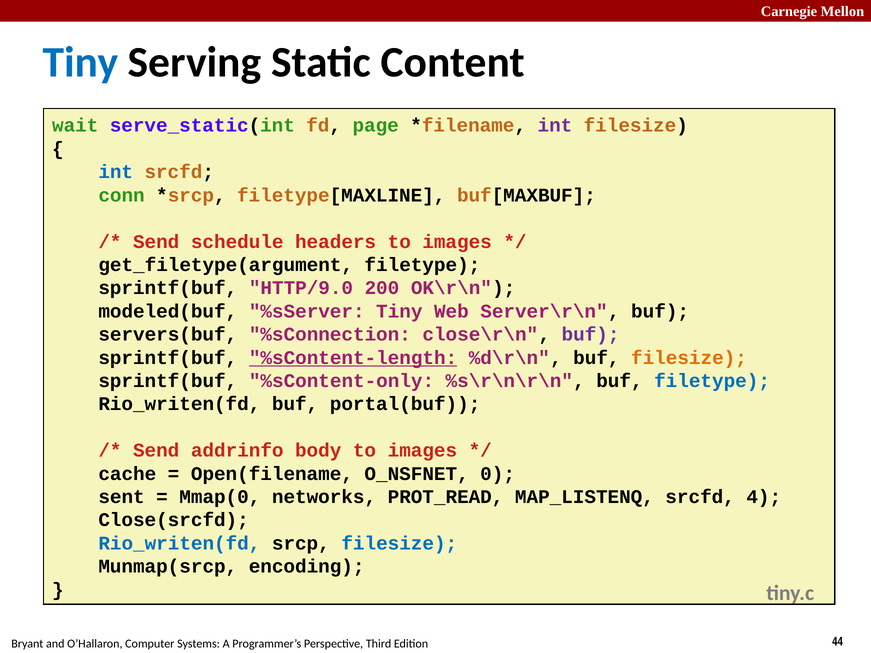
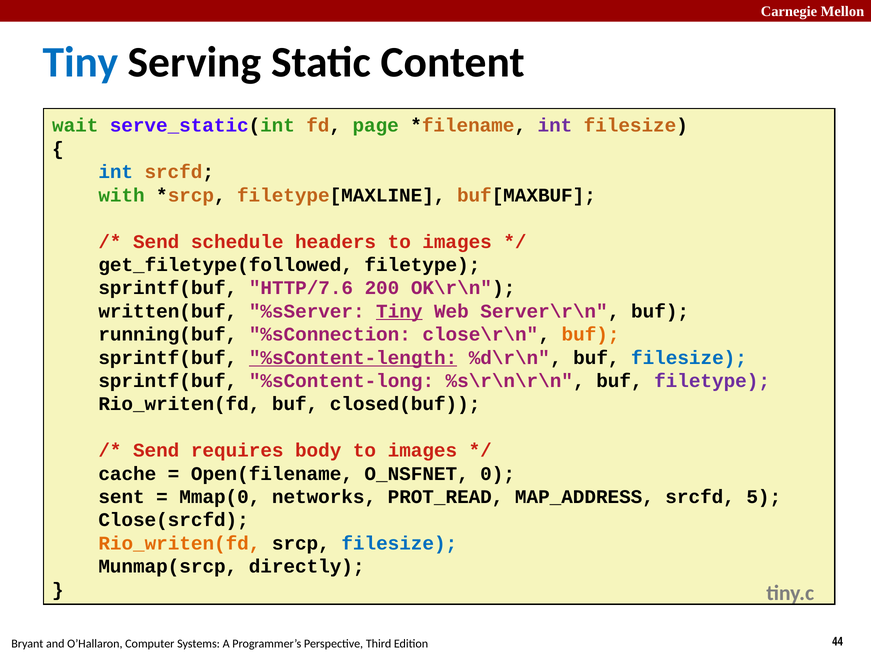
conn: conn -> with (122, 195)
get_filetype(argument: get_filetype(argument -> get_filetype(followed (226, 265)
HTTP/9.0: HTTP/9.0 -> HTTP/7.6 (301, 288)
modeled(buf: modeled(buf -> written(buf (168, 311)
Tiny underline: none -> present (399, 311)
servers(buf: servers(buf -> running(buf (168, 335)
buf colour: purple -> orange (591, 335)
filesize colour: orange -> blue (689, 358)
%sContent-only: %sContent-only -> %sContent-long (342, 381)
filetype colour: blue -> purple (712, 381)
portal(buf: portal(buf -> closed(buf (405, 404)
addrinfo: addrinfo -> requires (237, 451)
MAP_LISTENQ: MAP_LISTENQ -> MAP_ADDRESS (584, 497)
4: 4 -> 5 (764, 497)
Rio_writen(fd colour: blue -> orange (179, 544)
encoding: encoding -> directly (307, 567)
